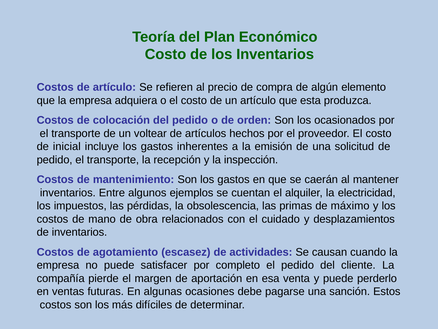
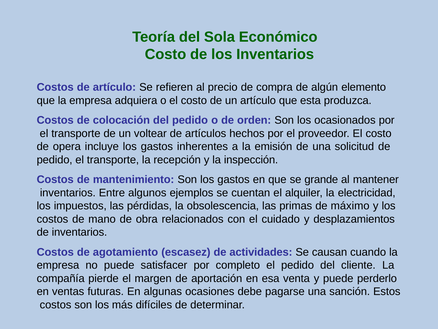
Plan: Plan -> Sola (219, 37)
inicial: inicial -> opera (67, 146)
caerán: caerán -> grande (321, 179)
